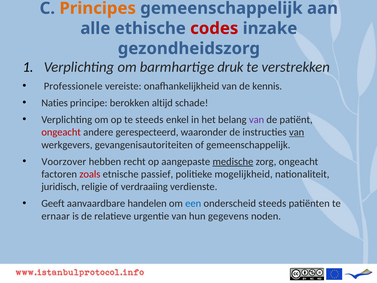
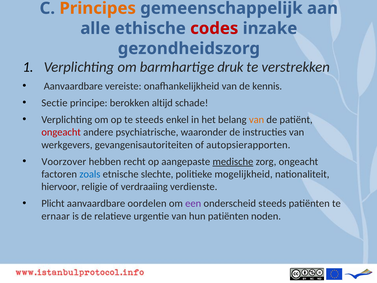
Professionele: Professionele -> Aanvaardbare (73, 86)
Naties: Naties -> Sectie (54, 103)
van colour: purple -> orange (257, 120)
gerespecteerd: gerespecteerd -> psychiatrische (147, 132)
van underline: present -> none (297, 132)
of gemeenschappelijk: gemeenschappelijk -> autopsierapporten (248, 145)
zoals colour: red -> blue (90, 174)
passief: passief -> slechte (157, 174)
juridisch: juridisch -> hiervoor (60, 187)
Geeft: Geeft -> Plicht (53, 203)
handelen: handelen -> oordelen (147, 203)
een colour: blue -> purple (193, 203)
hun gegevens: gegevens -> patiënten (228, 216)
